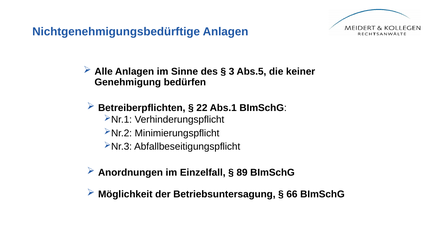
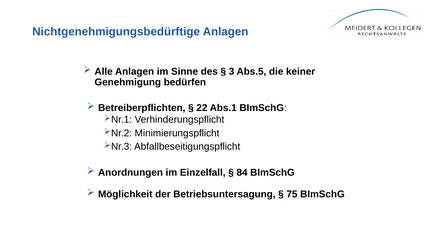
89: 89 -> 84 (242, 173)
66: 66 -> 75 (292, 194)
